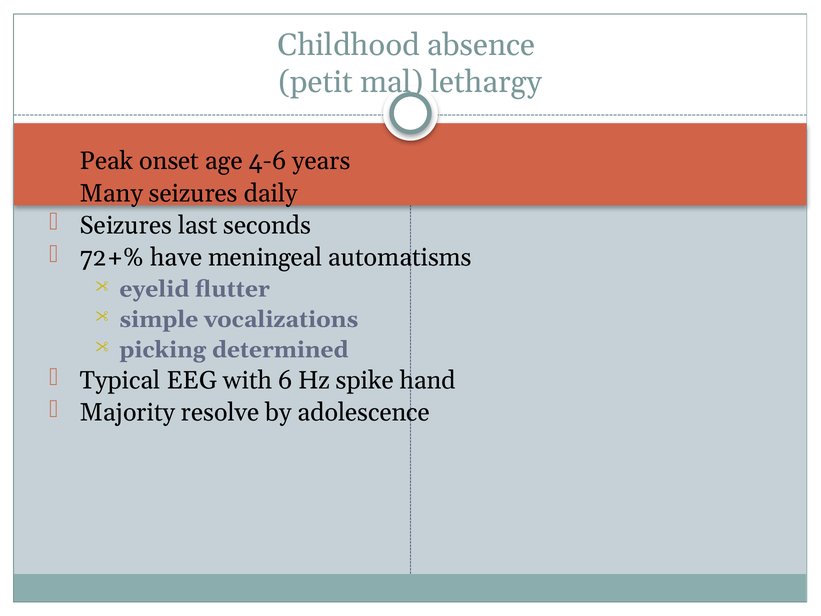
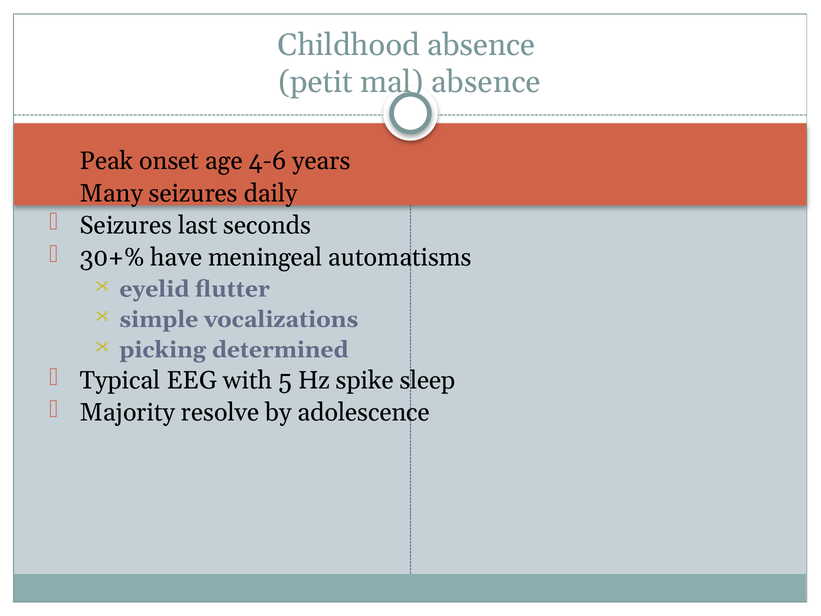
mal lethargy: lethargy -> absence (486, 82)
72+%: 72+% -> 30+% (112, 257)
6: 6 -> 5 (285, 380)
hand: hand -> sleep (428, 380)
